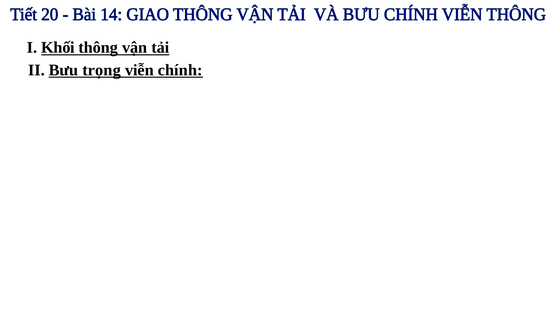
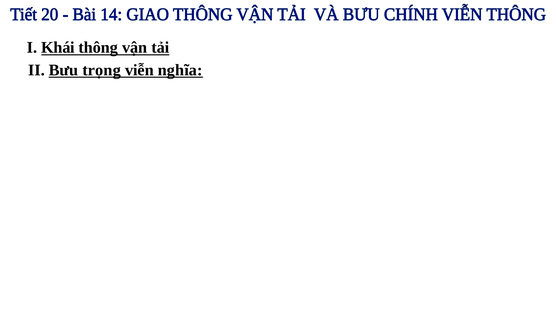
Khối: Khối -> Khái (58, 48)
chính: chính -> nghĩa (180, 70)
